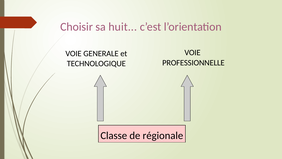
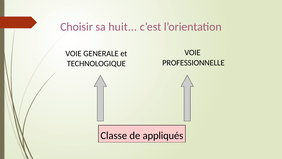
régionale: régionale -> appliqués (163, 135)
